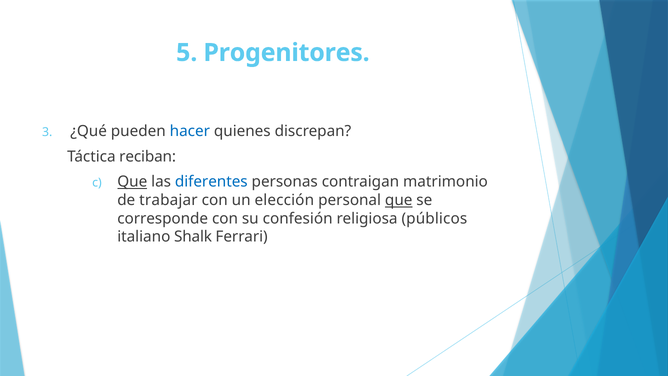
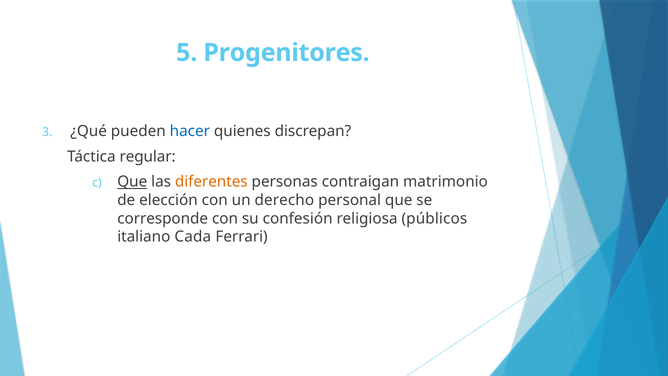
reciban: reciban -> regular (148, 156)
diferentes colour: blue -> orange (211, 182)
trabajar: trabajar -> elección (168, 200)
elección: elección -> derecho (284, 200)
que underline: present -> none (399, 200)
Shalk: Shalk -> Cada (193, 237)
